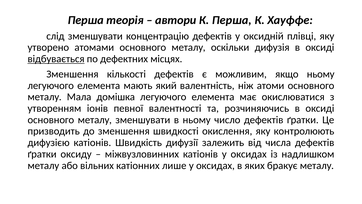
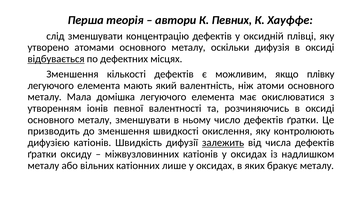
К Перша: Перша -> Певних (232, 20)
якщо ньому: ньому -> плівку (321, 74)
залежить underline: none -> present (223, 142)
